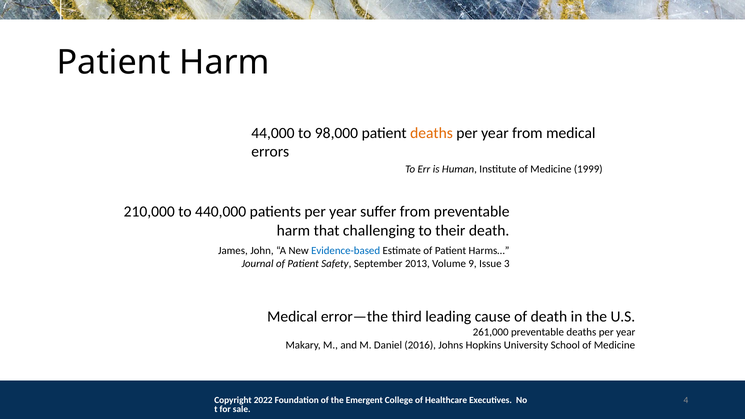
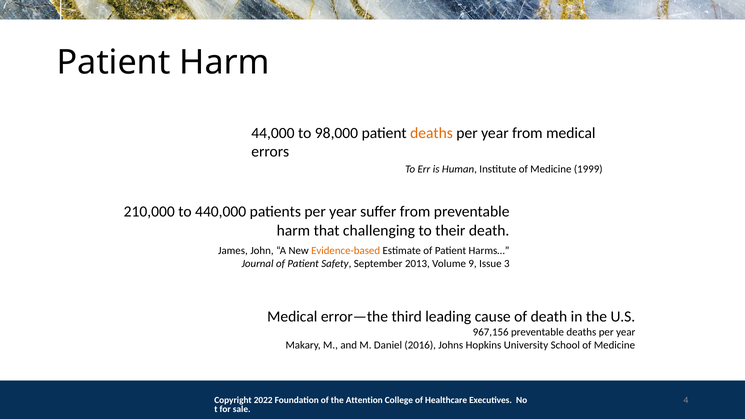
Evidence-based colour: blue -> orange (346, 251)
261,000: 261,000 -> 967,156 (491, 332)
Emergent: Emergent -> Attention (364, 400)
